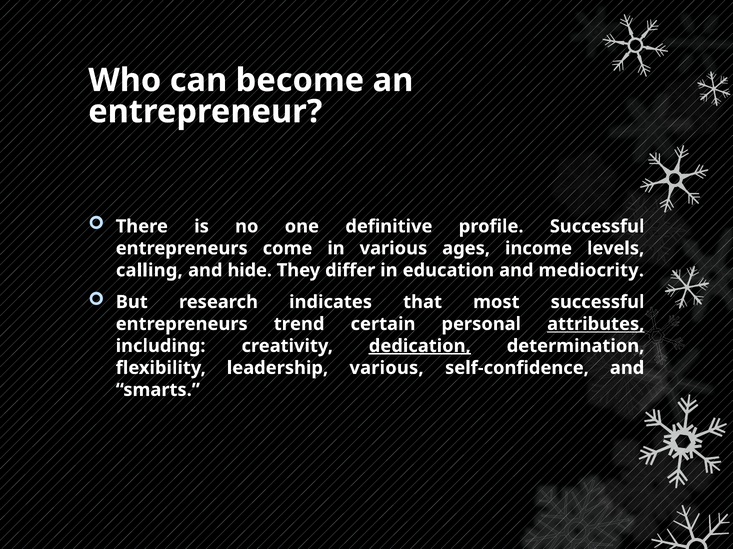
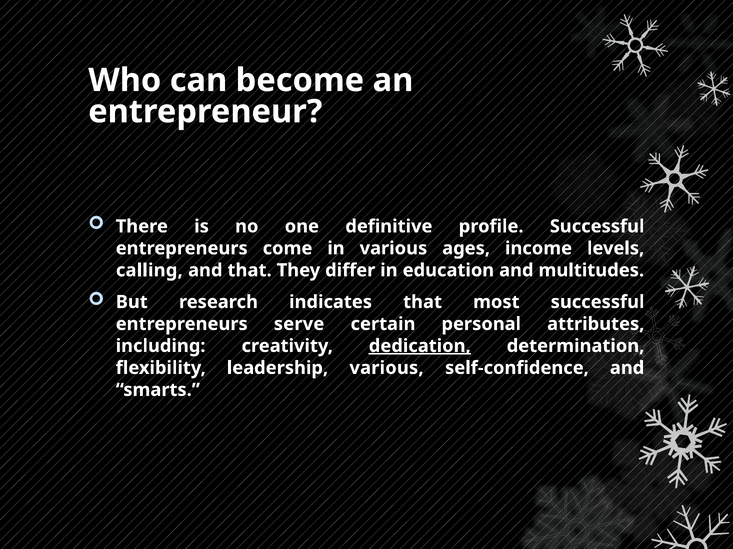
and hide: hide -> that (250, 271)
mediocrity: mediocrity -> multitudes (591, 271)
trend: trend -> serve (299, 324)
attributes underline: present -> none (596, 324)
